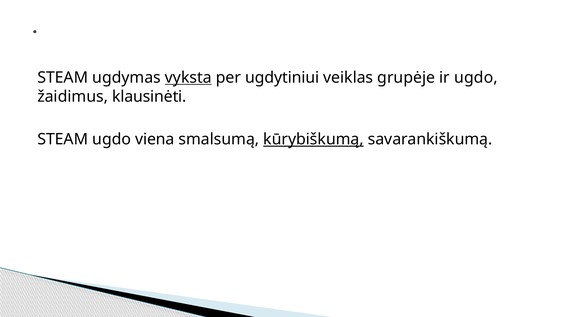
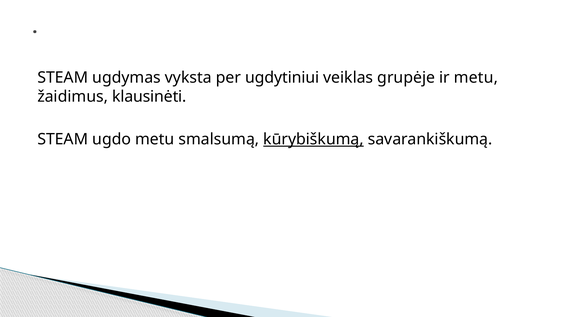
vyksta underline: present -> none (188, 77)
ir ugdo: ugdo -> metu (476, 77)
ugdo viena: viena -> metu (155, 139)
